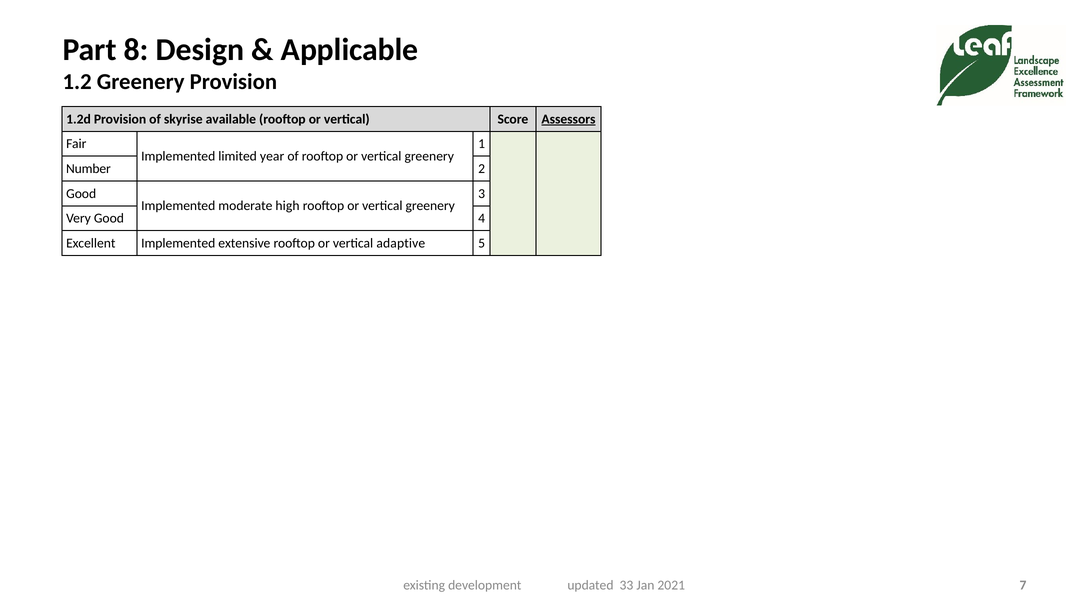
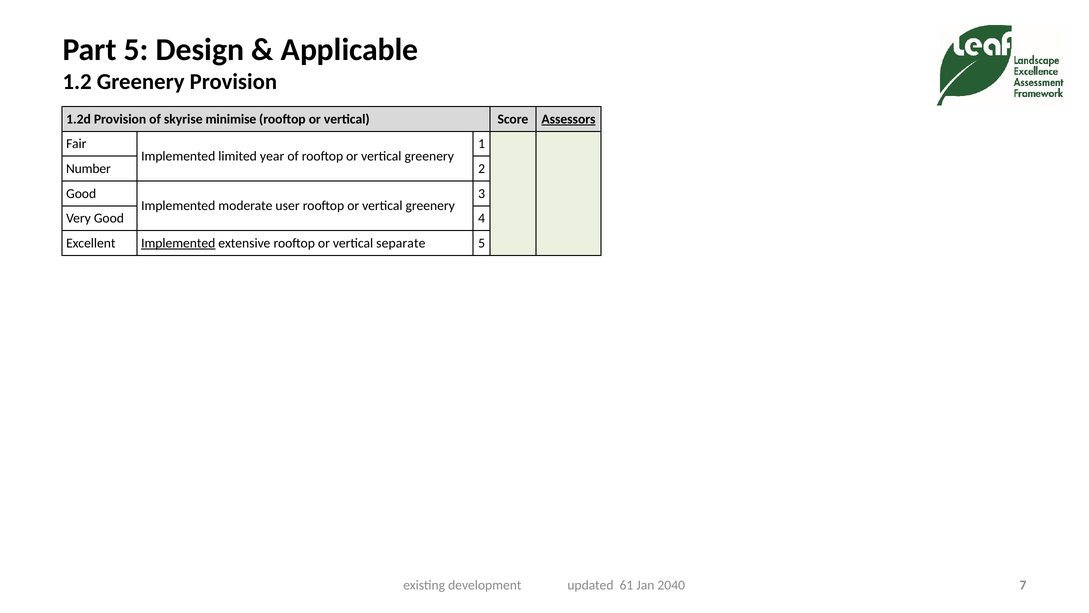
Part 8: 8 -> 5 (136, 50)
available: available -> minimise (231, 119)
high: high -> user (288, 206)
Implemented underline: none -> present (178, 243)
adaptive: adaptive -> separate (401, 243)
33: 33 -> 61 (626, 585)
2021: 2021 -> 2040 (671, 585)
